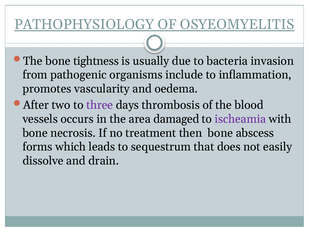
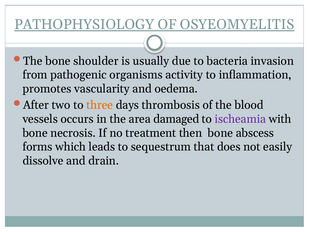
tightness: tightness -> shoulder (96, 61)
include: include -> activity (184, 75)
three colour: purple -> orange (100, 105)
